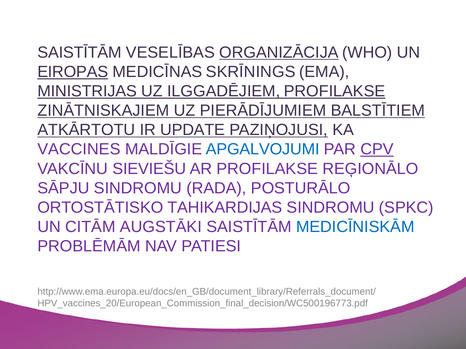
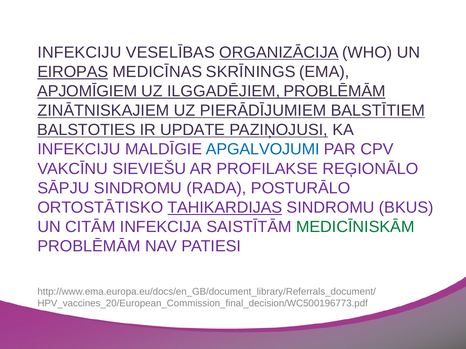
SAISTĪTĀM: SAISTĪTĀM -> INFEKCIJU (79, 52)
MINISTRIJAS: MINISTRIJAS -> APJOMĪGIEM (87, 91)
ILGGADĒJIEM PROFILAKSE: PROFILAKSE -> PROBLĒMĀM (335, 91)
ATKĀRTOTU: ATKĀRTOTU -> BALSTOTIES (86, 130)
VACCINES: VACCINES -> INFEKCIJU (79, 150)
CPV underline: present -> none (377, 150)
TAHIKARDIJAS underline: none -> present (225, 208)
SPKC: SPKC -> BKUS (406, 208)
AUGSTĀKI: AUGSTĀKI -> INFEKCIJA (161, 227)
MEDICĪNISKĀM colour: blue -> green (355, 227)
